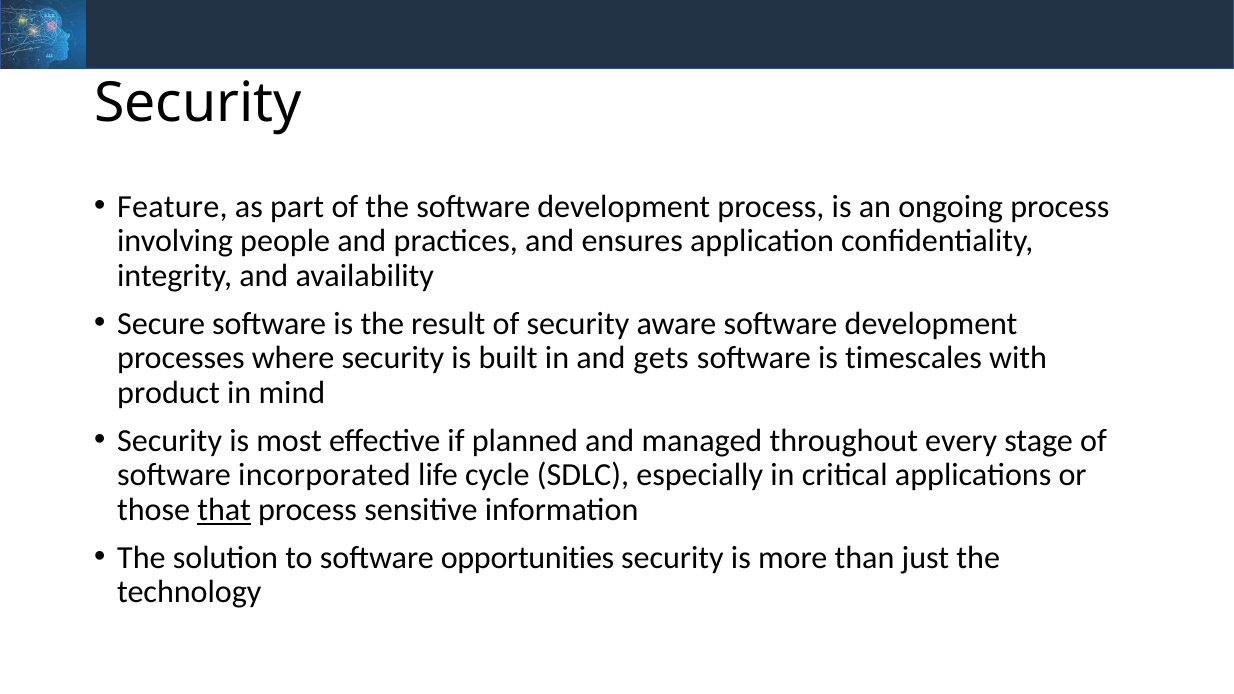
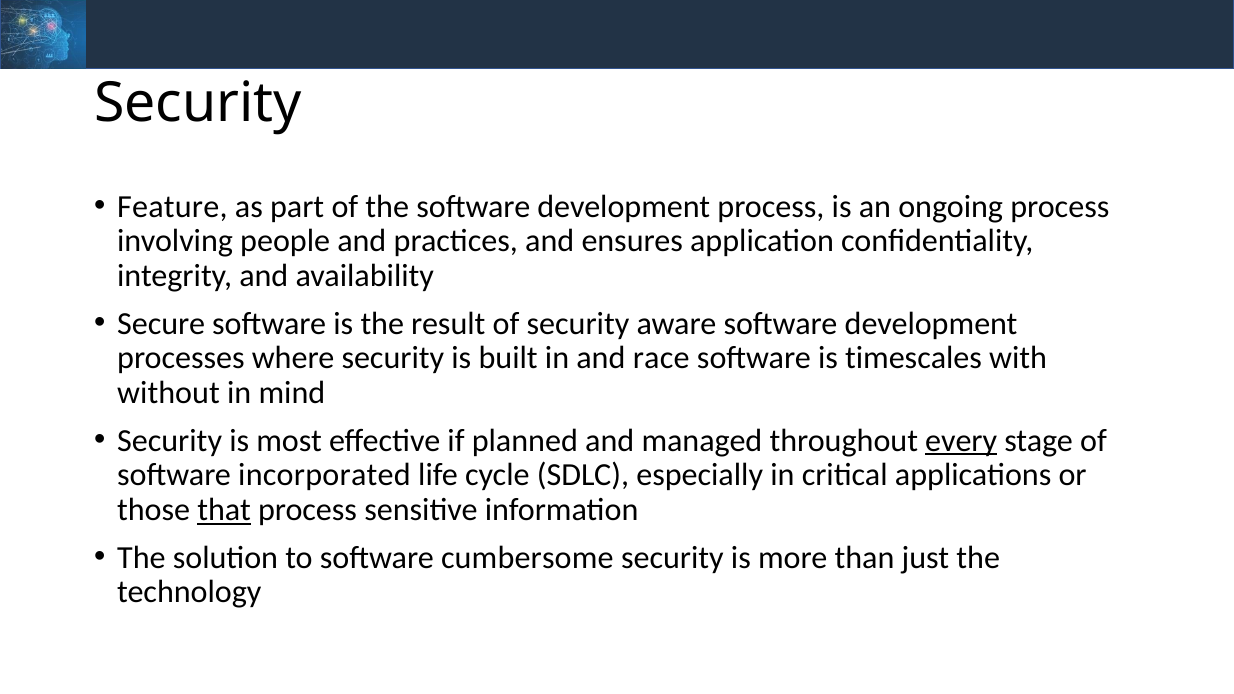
gets: gets -> race (661, 358)
product: product -> without (169, 393)
every underline: none -> present (961, 441)
opportunities: opportunities -> cumbersome (527, 558)
